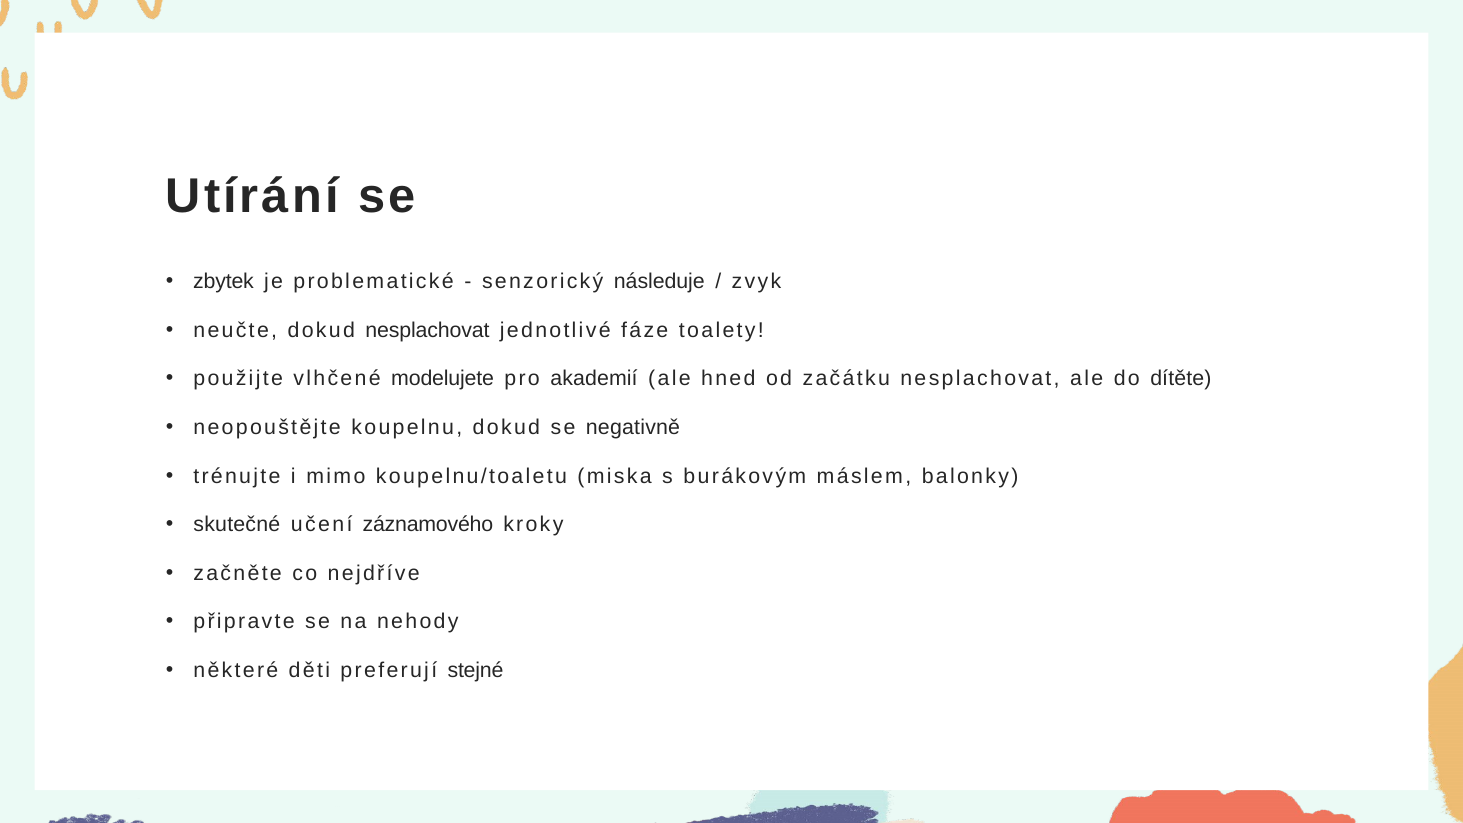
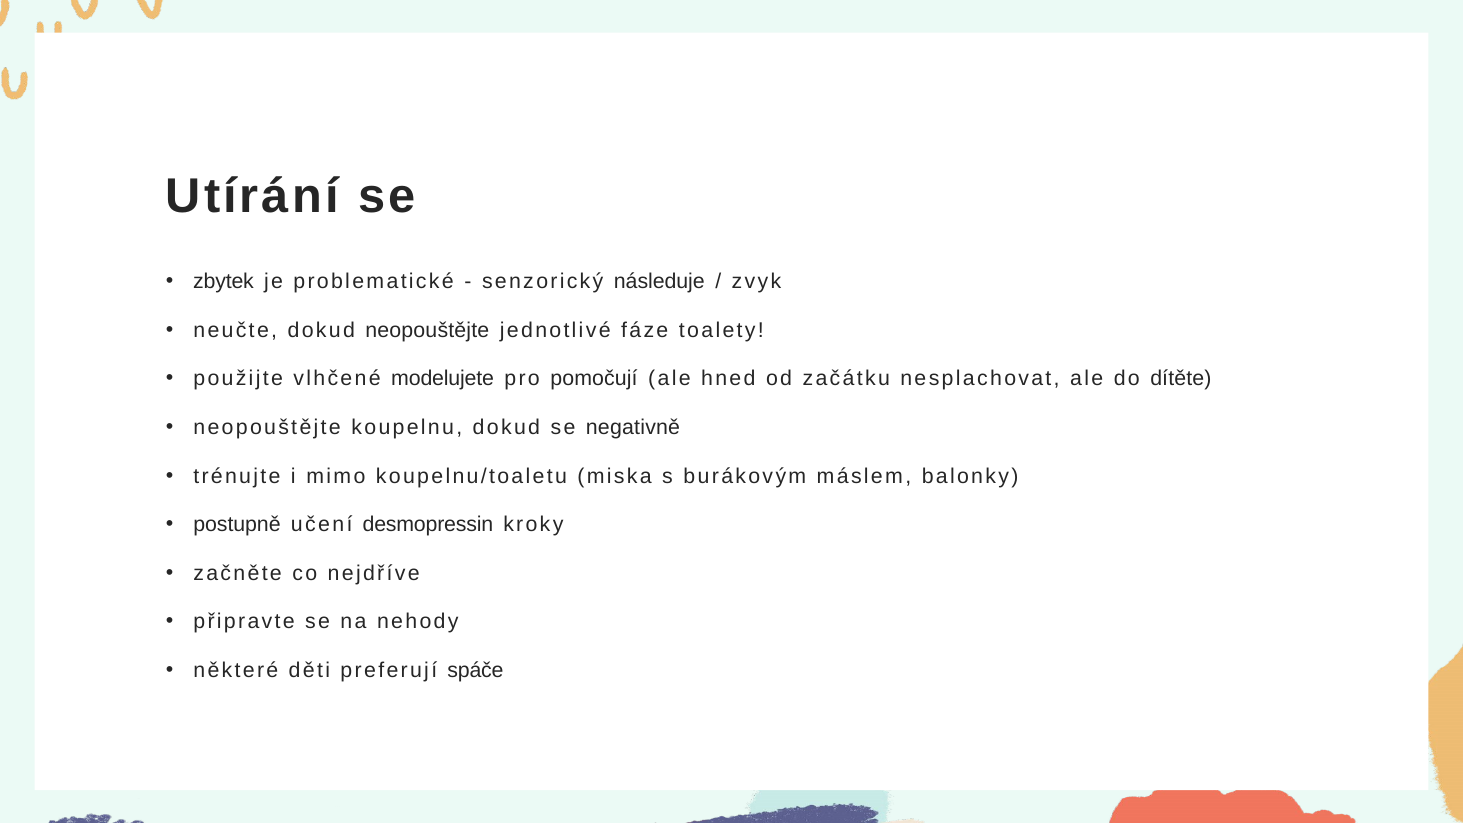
dokud nesplachovat: nesplachovat -> neopouštějte (427, 330)
akademií: akademií -> pomočují (594, 379)
skutečné: skutečné -> postupně (237, 525)
záznamového: záznamového -> desmopressin (428, 525)
stejné: stejné -> spáče (475, 670)
